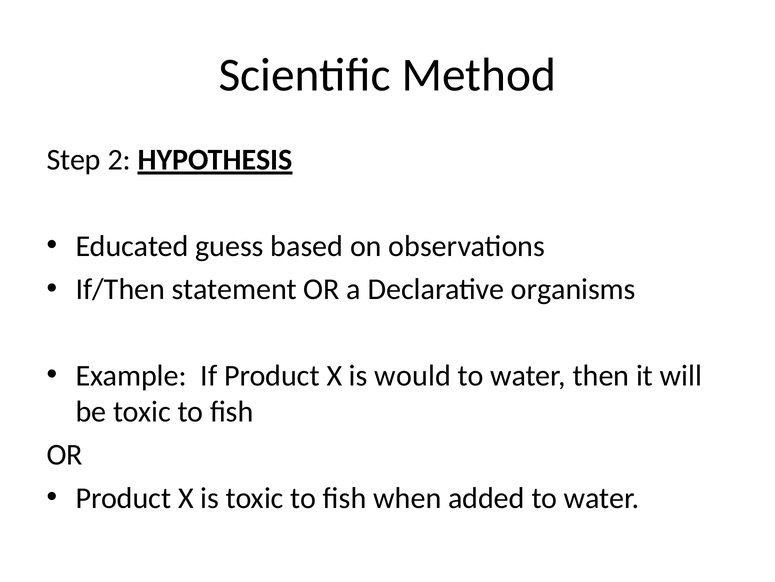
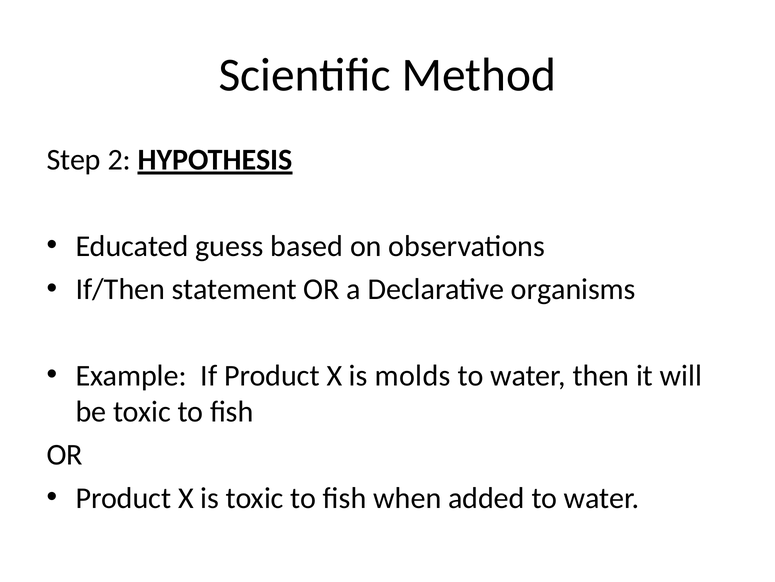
would: would -> molds (413, 375)
